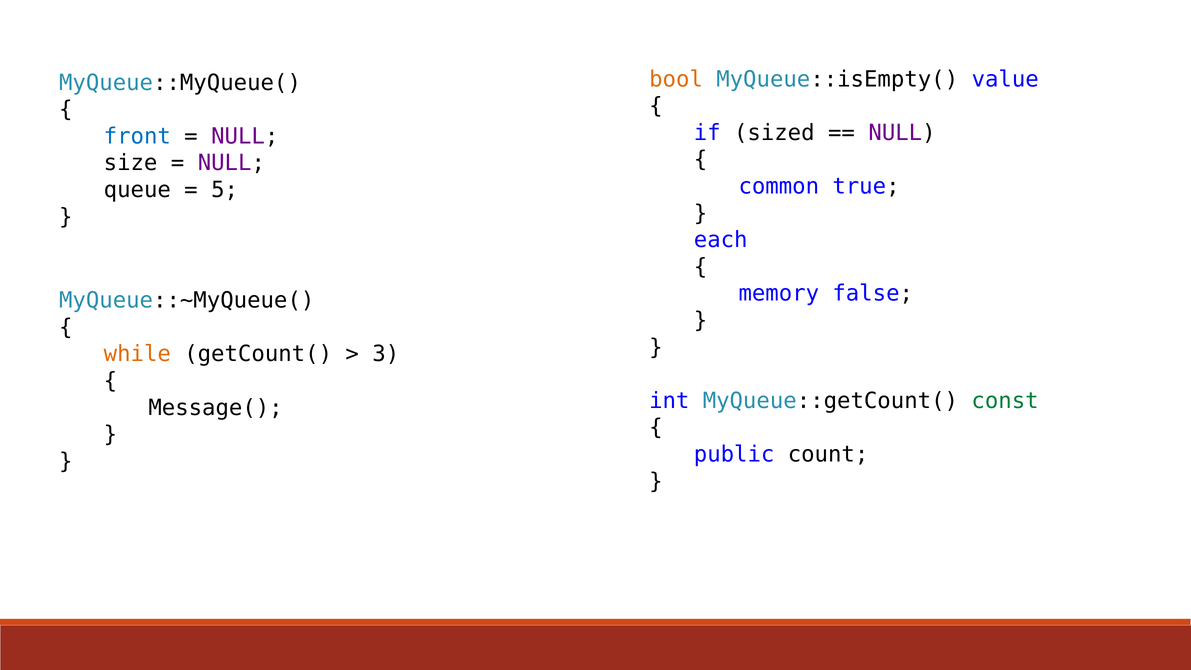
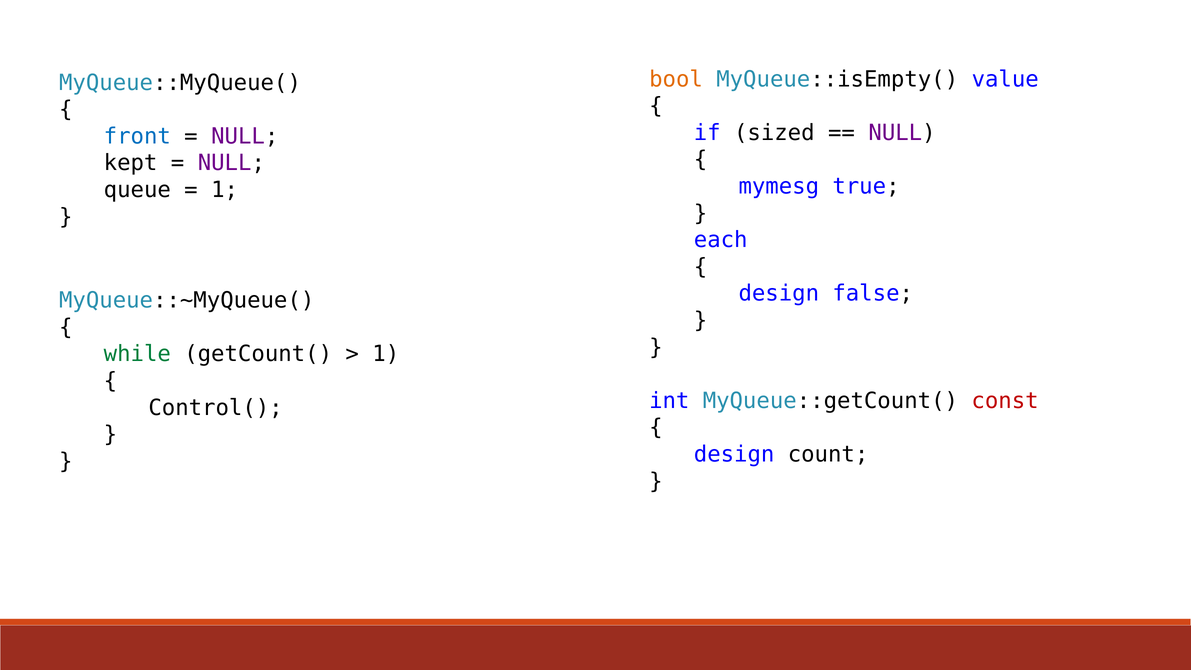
size: size -> kept (131, 163)
common: common -> mymesg (779, 186)
5: 5 -> 1 (225, 190)
memory: memory -> design (779, 294)
while colour: orange -> green (137, 354)
3: 3 -> 1 (386, 354)
const colour: green -> red (1005, 401)
Message(: Message( -> Control( (216, 408)
public: public -> design (734, 454)
